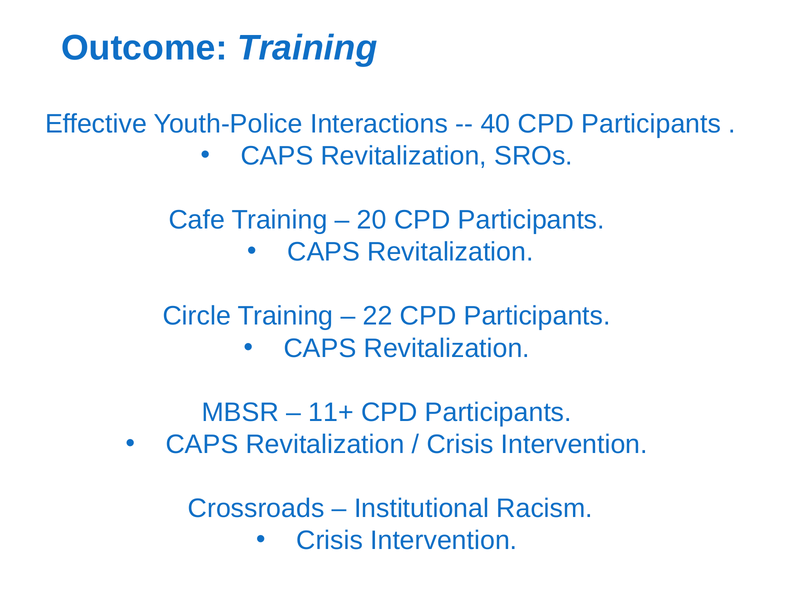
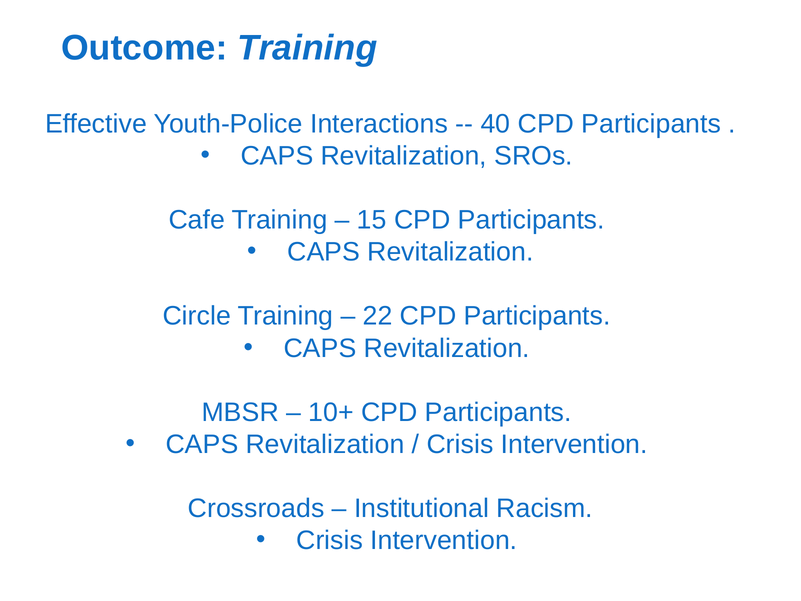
20: 20 -> 15 (372, 220)
11+: 11+ -> 10+ (331, 412)
